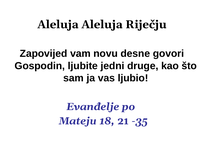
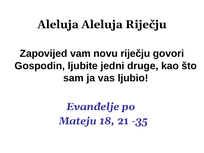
novu desne: desne -> riječju (135, 54)
